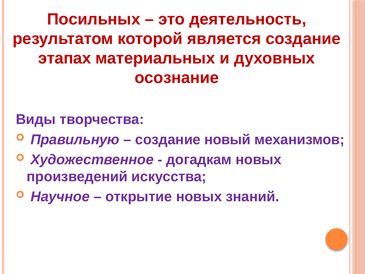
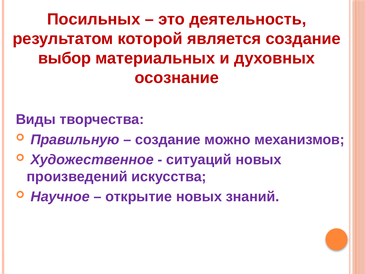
этапах: этапах -> выбор (65, 58)
новый: новый -> можно (228, 139)
догадкам: догадкам -> ситуаций (199, 160)
